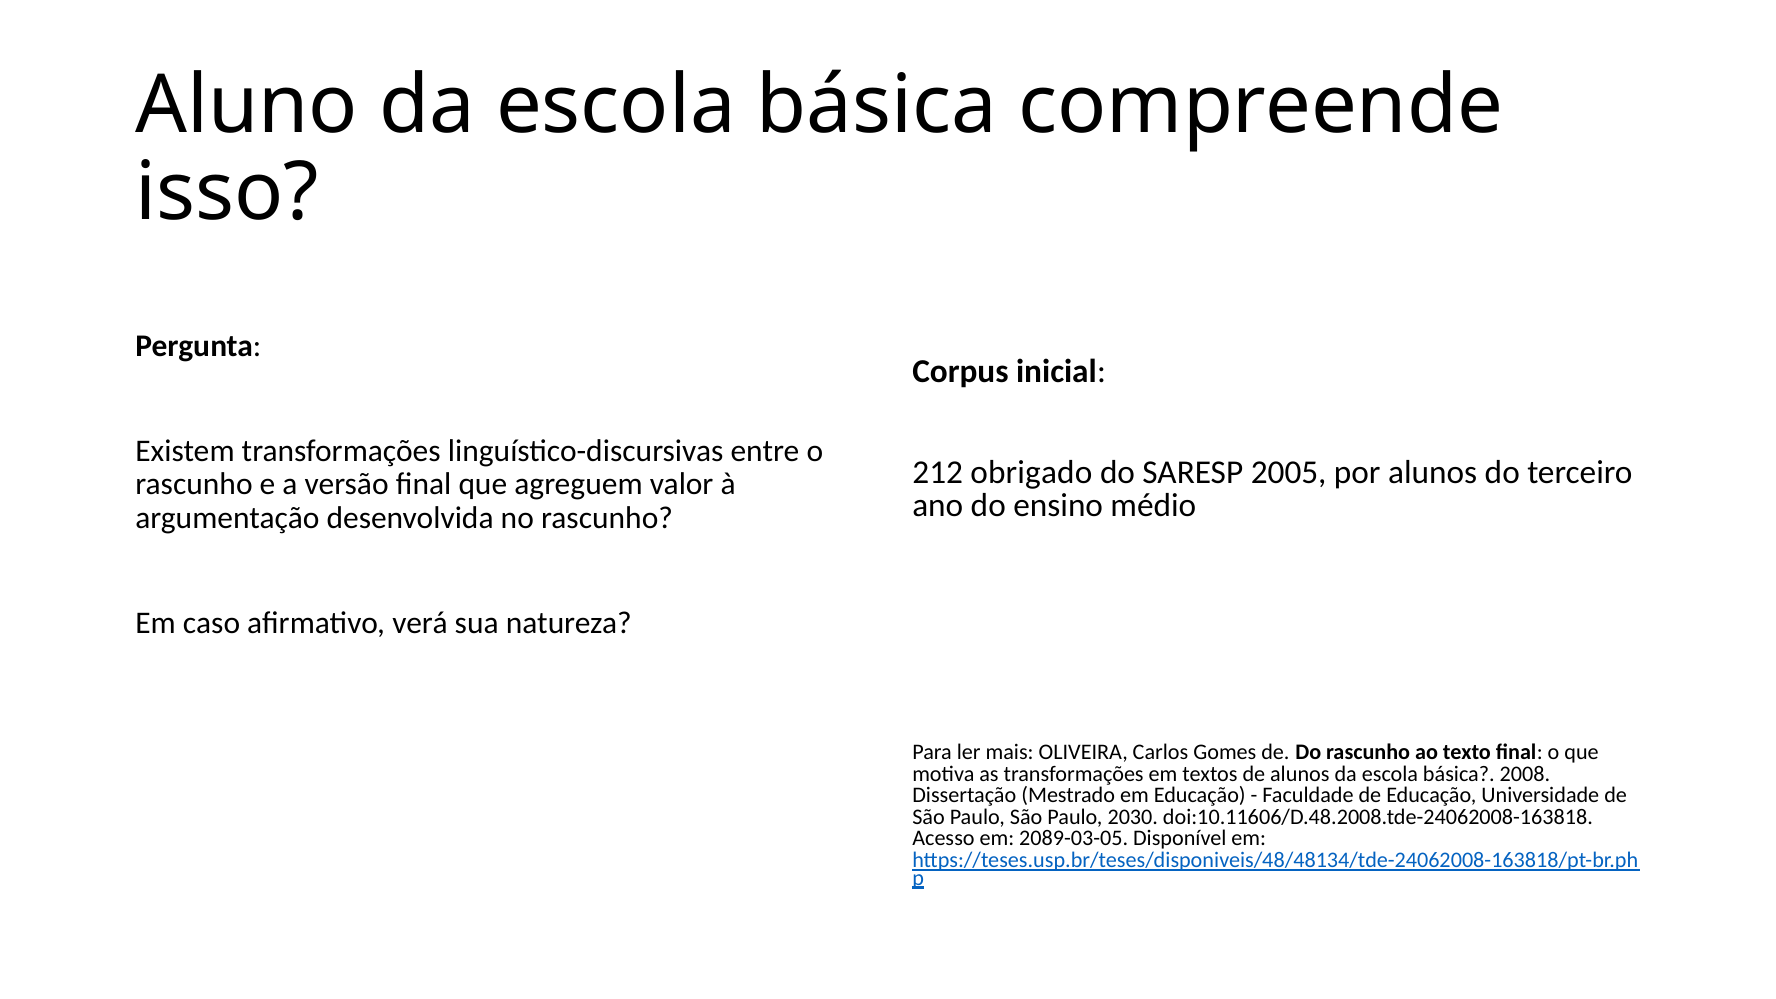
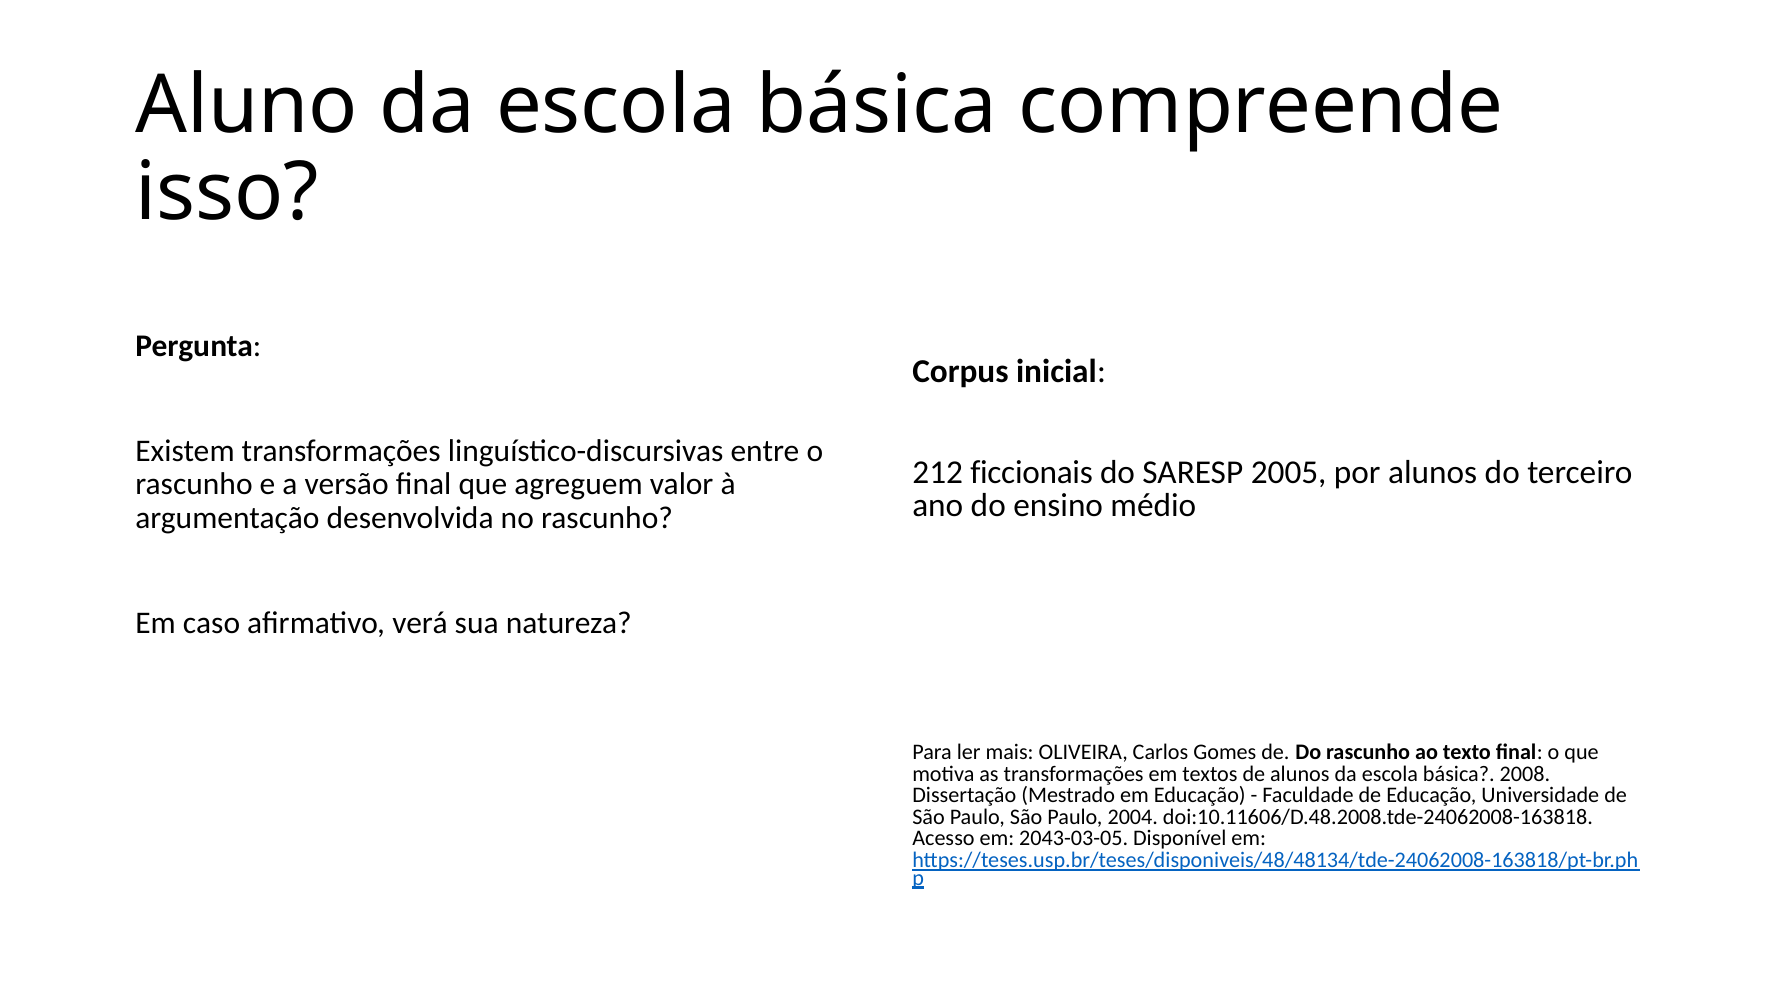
obrigado: obrigado -> ficcionais (1032, 473)
2030: 2030 -> 2004 (1133, 817)
2089-03-05: 2089-03-05 -> 2043-03-05 (1074, 838)
